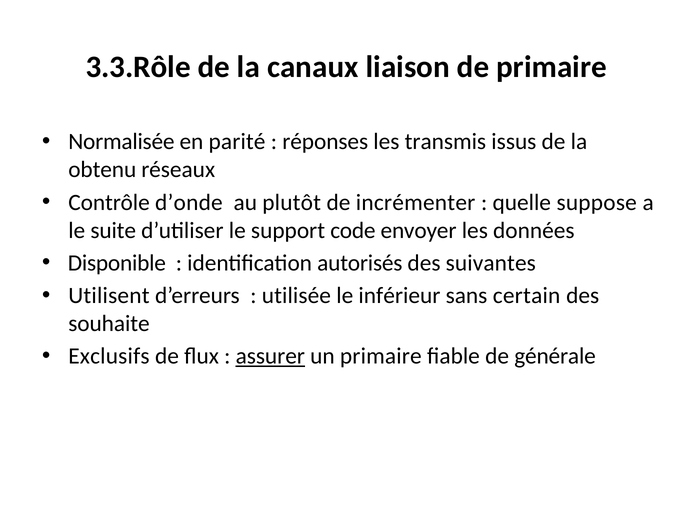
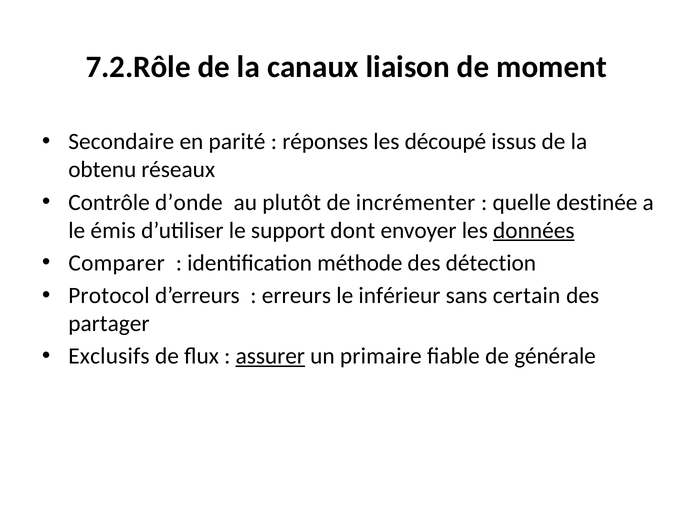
3.3.Rôle: 3.3.Rôle -> 7.2.Rôle (138, 67)
de primaire: primaire -> moment (552, 67)
Normalisée: Normalisée -> Secondaire (121, 142)
transmis: transmis -> découpé (445, 142)
suppose: suppose -> destinée (597, 202)
suite: suite -> émis (113, 230)
code: code -> dont (353, 230)
données underline: none -> present (534, 230)
Disponible: Disponible -> Comparer (117, 263)
autorisés: autorisés -> méthode (360, 263)
suivantes: suivantes -> détection (491, 263)
Utilisent: Utilisent -> Protocol (109, 296)
utilisée: utilisée -> erreurs (296, 296)
souhaite: souhaite -> partager (109, 324)
